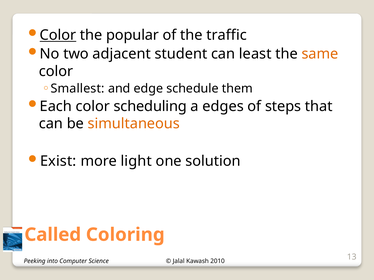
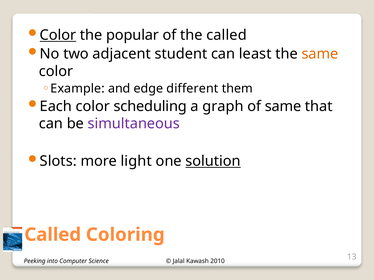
the traffic: traffic -> called (227, 35)
Smallest: Smallest -> Example (78, 89)
schedule: schedule -> different (192, 89)
edges: edges -> graph (223, 106)
of steps: steps -> same (283, 106)
simultaneous colour: orange -> purple (134, 124)
Exist: Exist -> Slots (58, 161)
solution underline: none -> present (213, 161)
